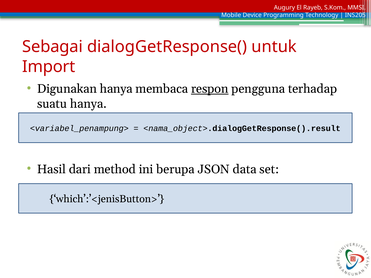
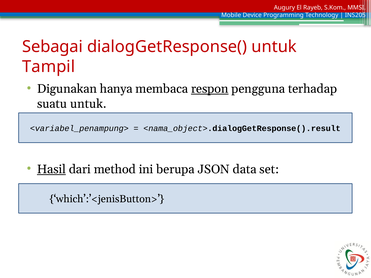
Import: Import -> Tampil (49, 67)
suatu hanya: hanya -> untuk (88, 104)
Hasil underline: none -> present (51, 169)
